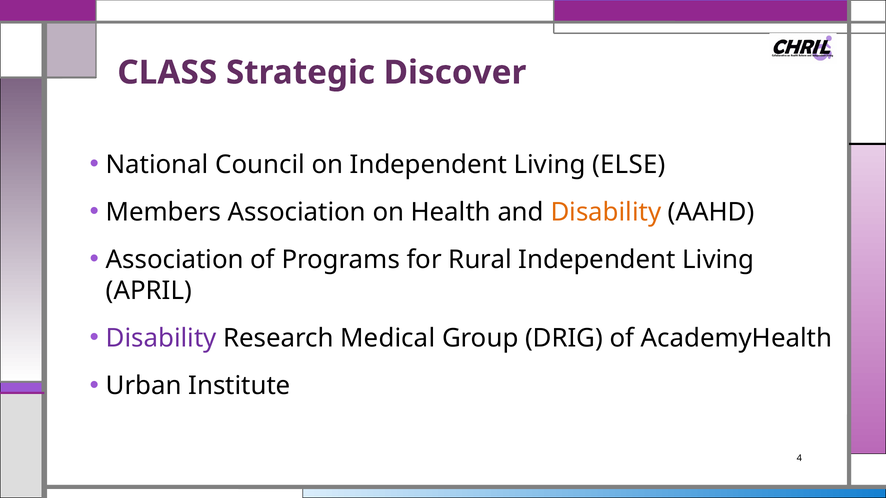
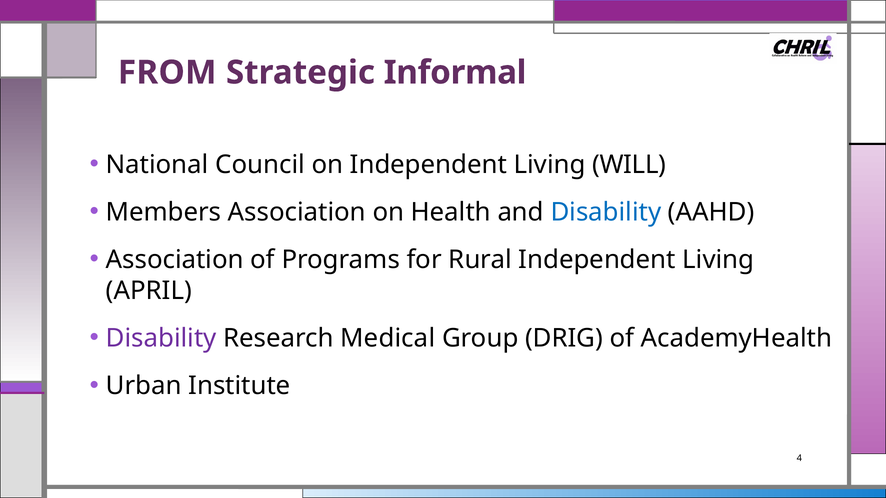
CLASS: CLASS -> FROM (167, 73)
Discover: Discover -> Informal (455, 73)
ELSE: ELSE -> WILL (629, 165)
Disability colour: orange -> blue (606, 212)
